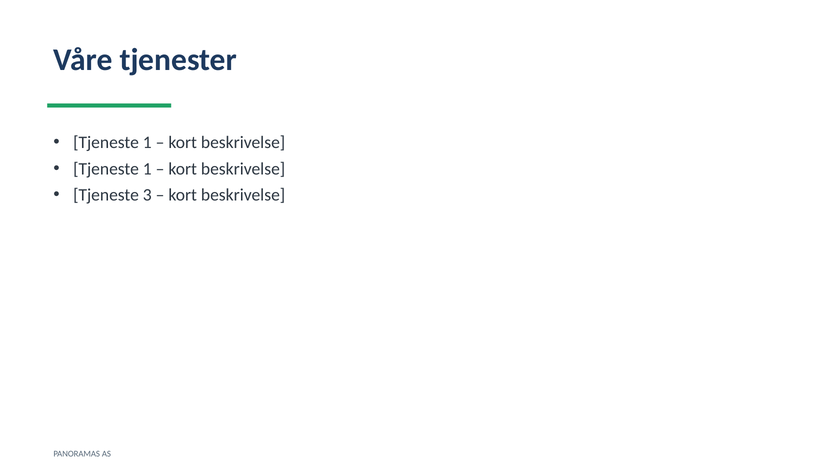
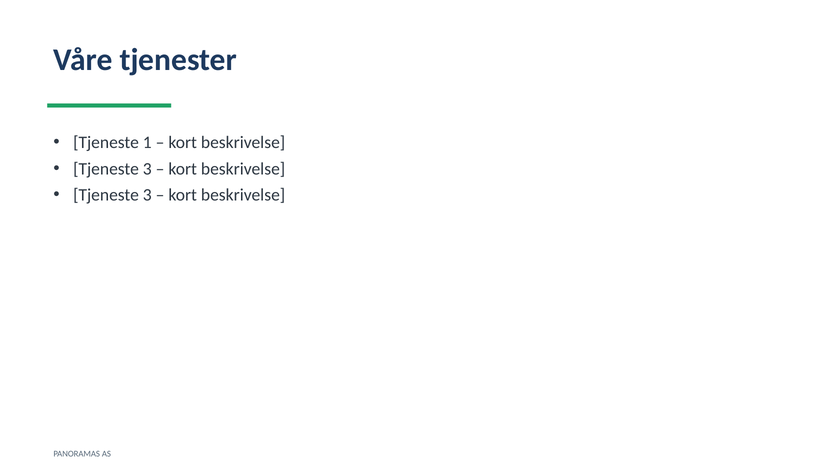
1: 1 -> 3 (147, 169)
